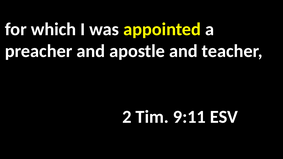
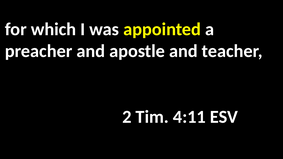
9:11: 9:11 -> 4:11 (189, 117)
